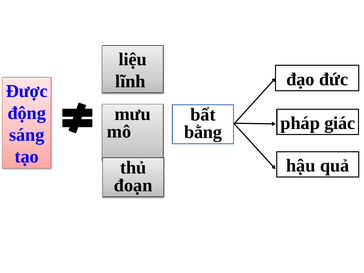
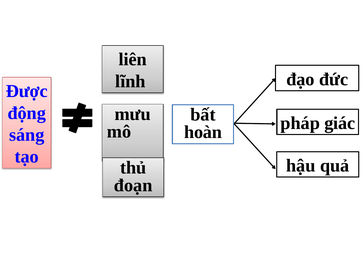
liệu: liệu -> liên (133, 59)
bằng: bằng -> hoàn (203, 132)
